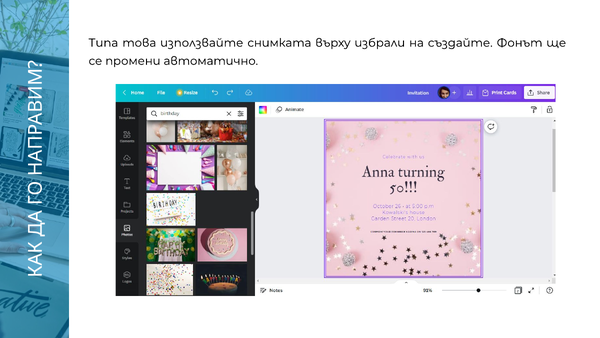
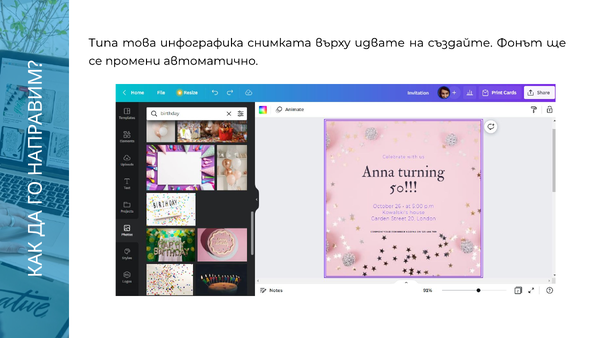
използвайте: използвайте -> инфографика (202, 43)
избрали: избрали -> идвате (380, 43)
